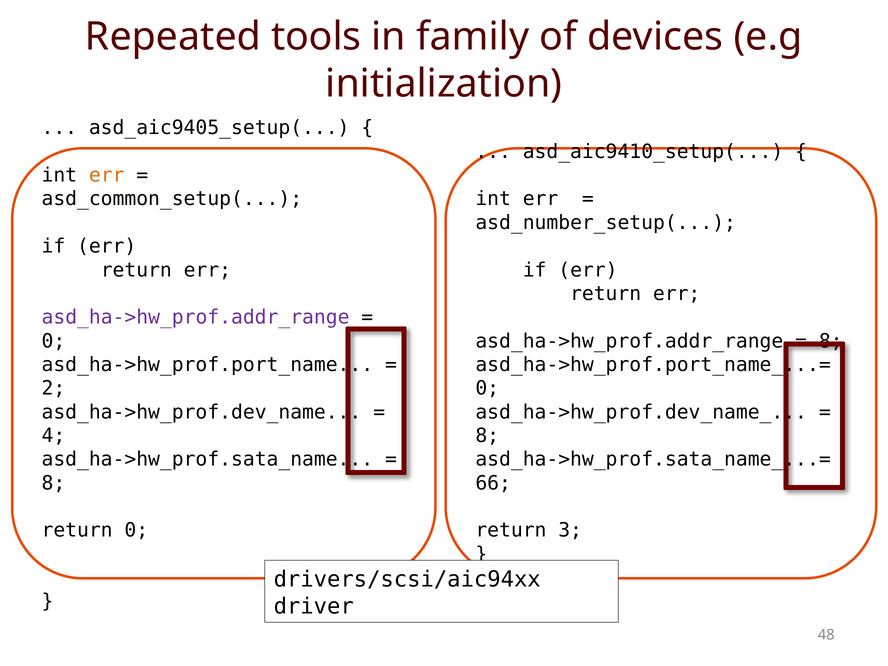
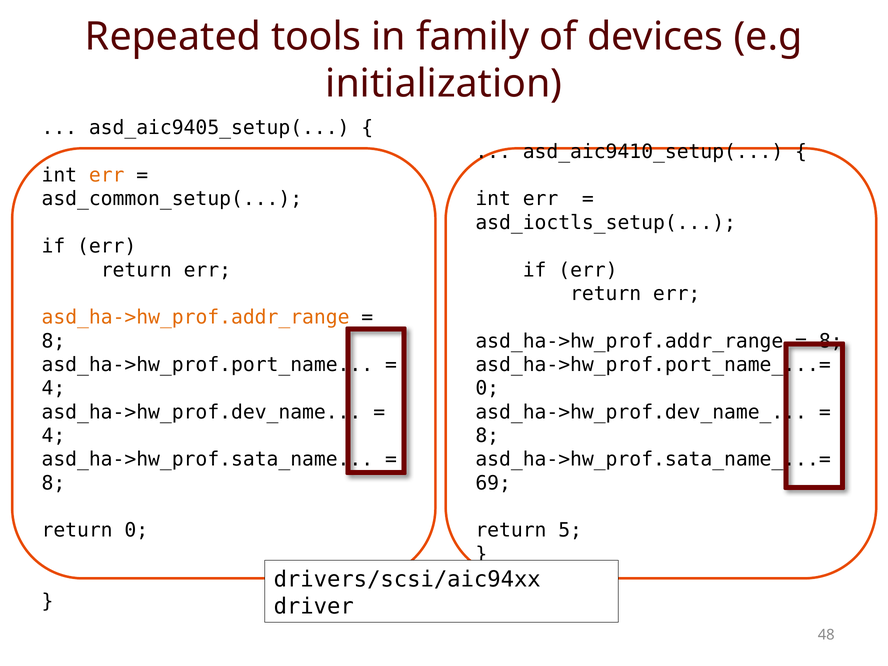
asd_number_setup(: asd_number_setup( -> asd_ioctls_setup( (606, 223)
asd_ha->hw_prof.addr_range colour: purple -> orange (196, 317)
0: 0 -> 8 (53, 341)
2: 2 -> 4 (53, 388)
66: 66 -> 69 (493, 483)
3: 3 -> 5 (570, 530)
